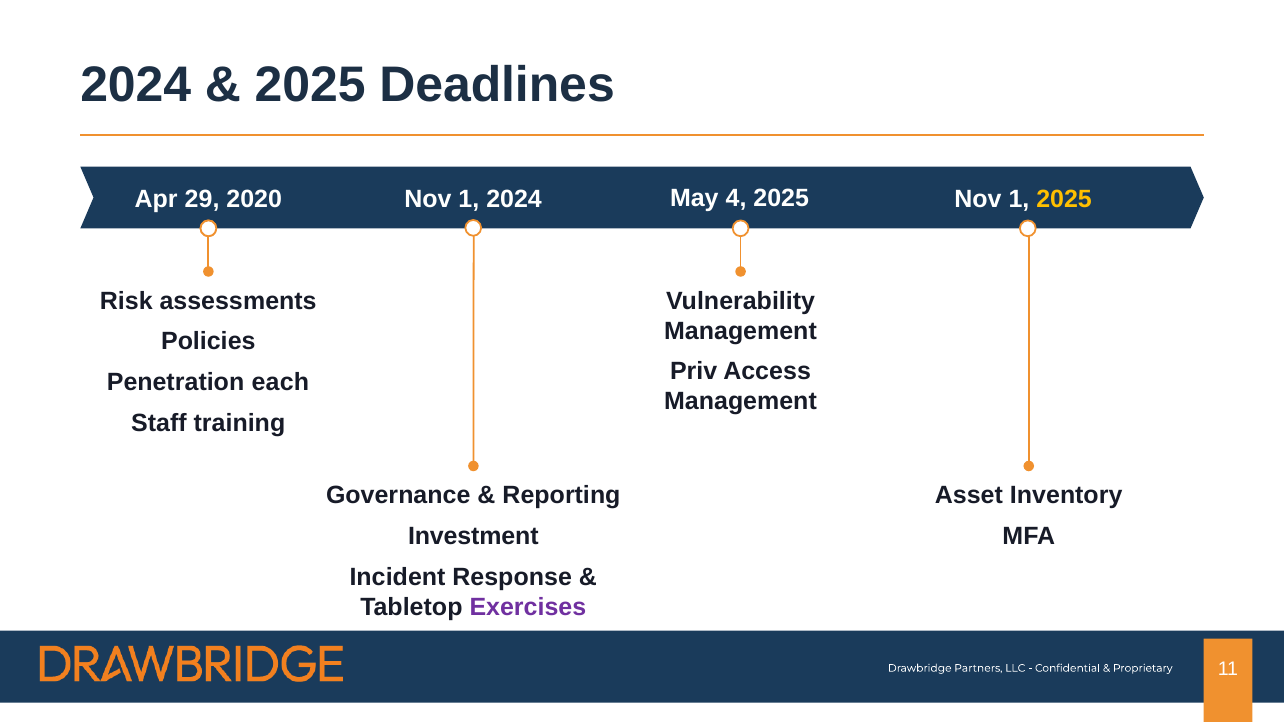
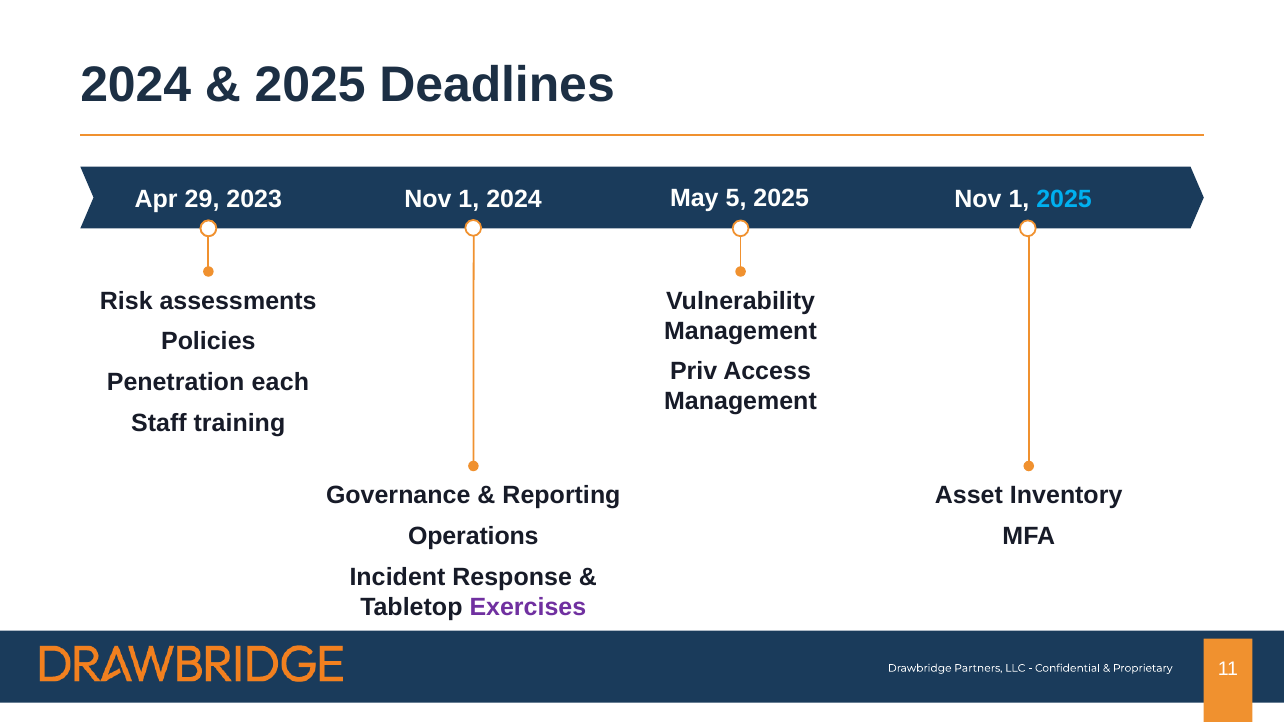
4: 4 -> 5 (736, 198)
2025 colour: yellow -> light blue (1064, 199)
2020: 2020 -> 2023 (254, 200)
Investment: Investment -> Operations (473, 536)
